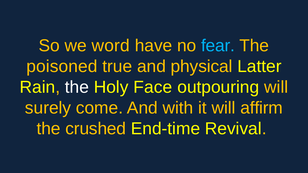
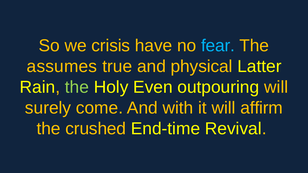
word: word -> crisis (111, 46)
poisoned: poisoned -> assumes (62, 67)
the colour: white -> light green (77, 87)
Face: Face -> Even (153, 87)
